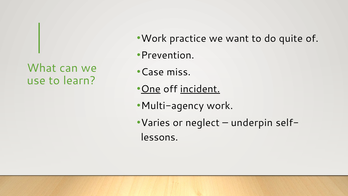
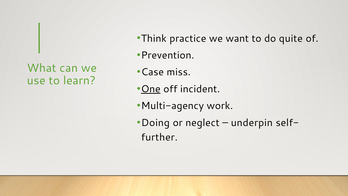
Work: Work -> Think (154, 38)
incident underline: present -> none (200, 89)
Varies: Varies -> Doing (155, 123)
lessons: lessons -> further (159, 137)
